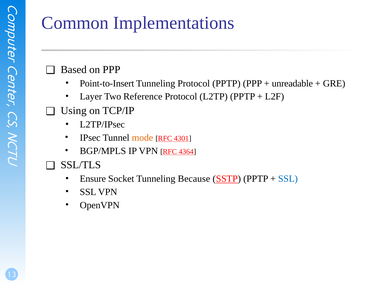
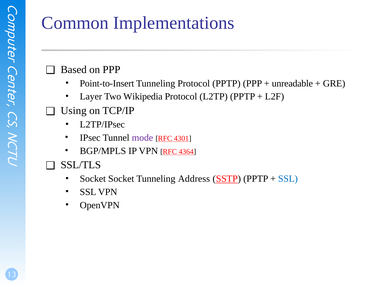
Reference: Reference -> Wikipedia (143, 97)
mode colour: orange -> purple (142, 138)
Ensure: Ensure -> Socket (93, 179)
Because: Because -> Address (194, 179)
